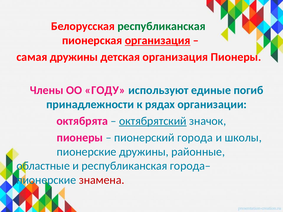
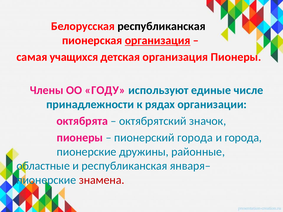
республиканская colour: green -> black (162, 26)
самая дружины: дружины -> учащихся (74, 57)
погиб: погиб -> числе (248, 90)
октябрятский underline: present -> none (153, 121)
и школы: школы -> города (243, 138)
города–: города– -> января– (190, 166)
